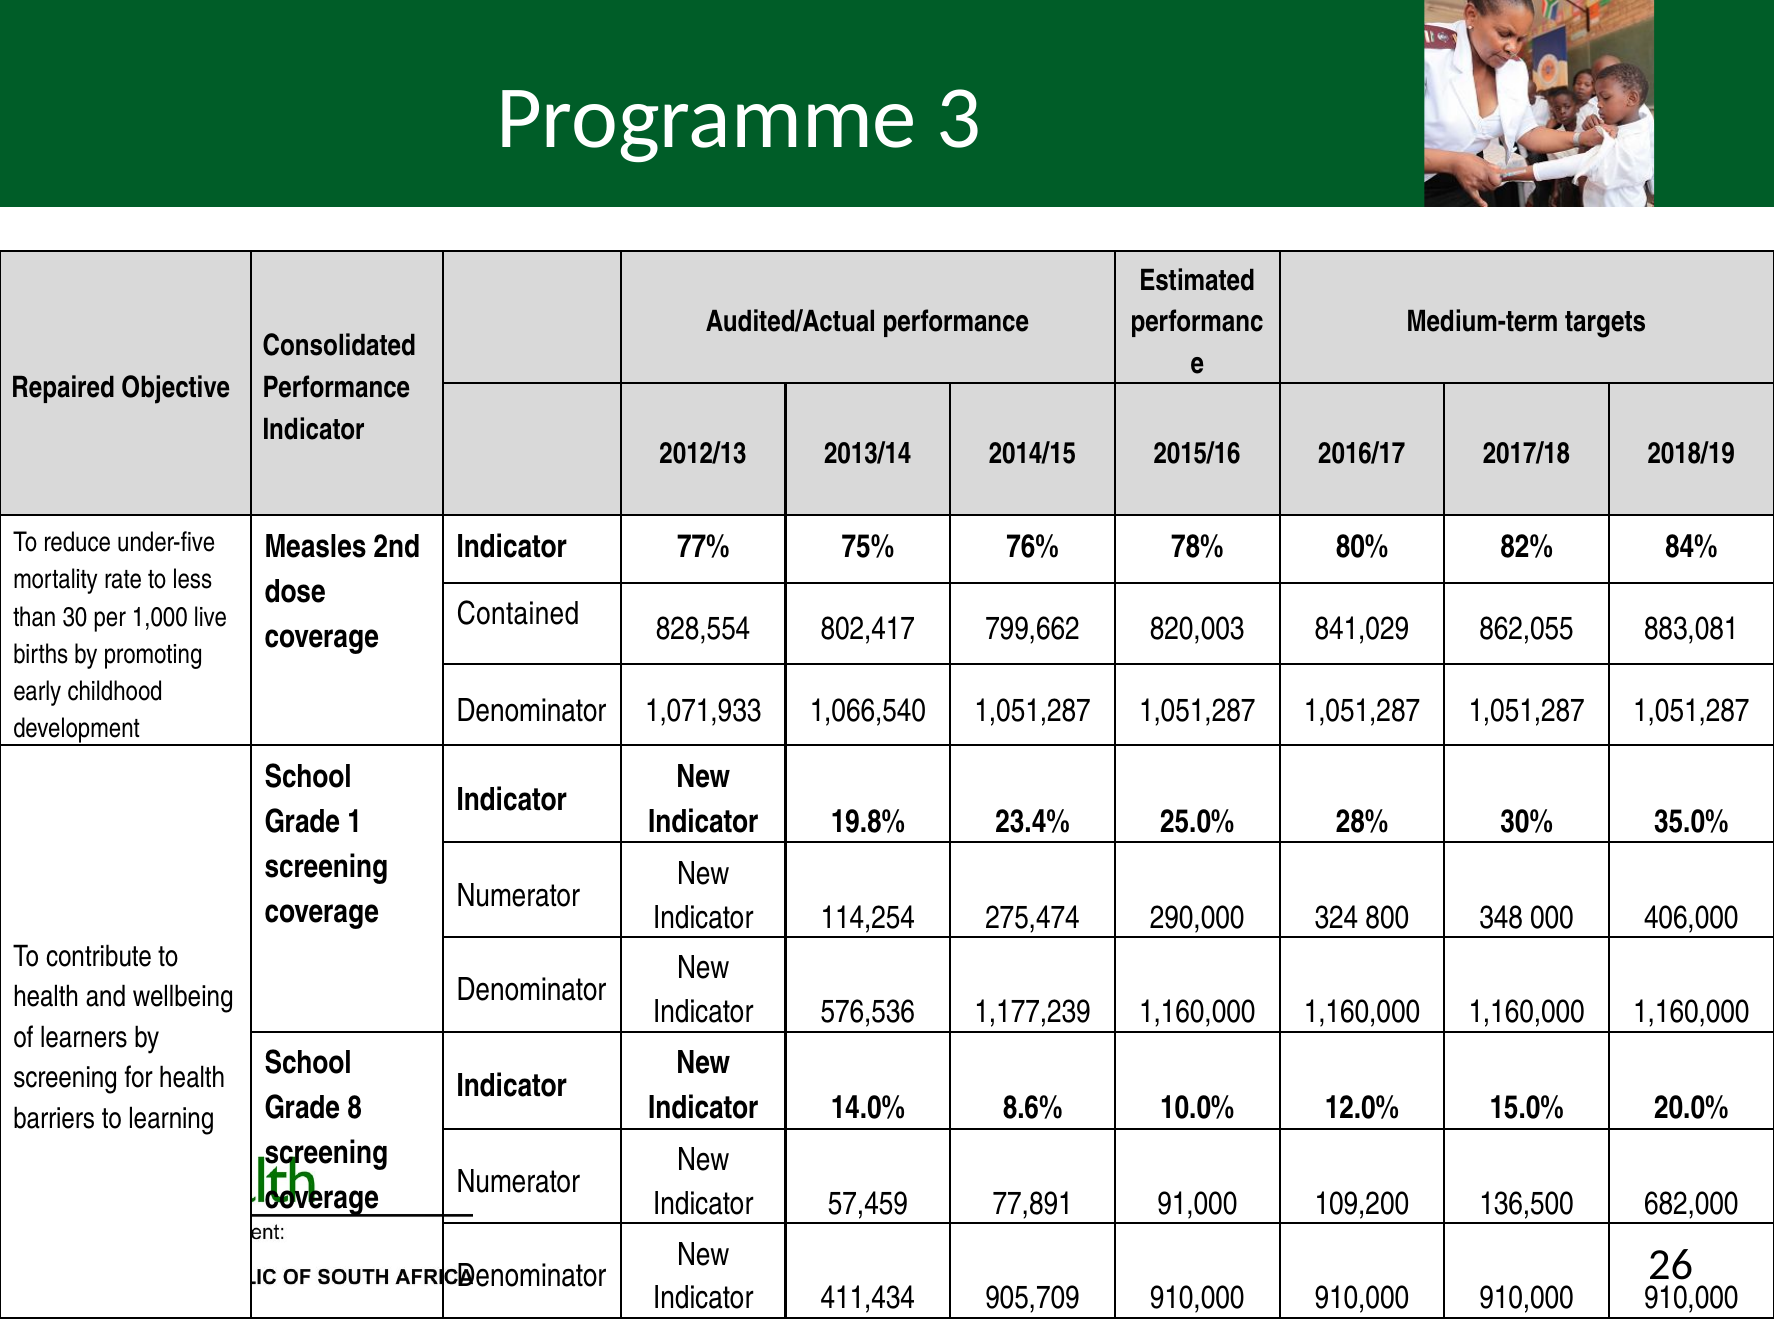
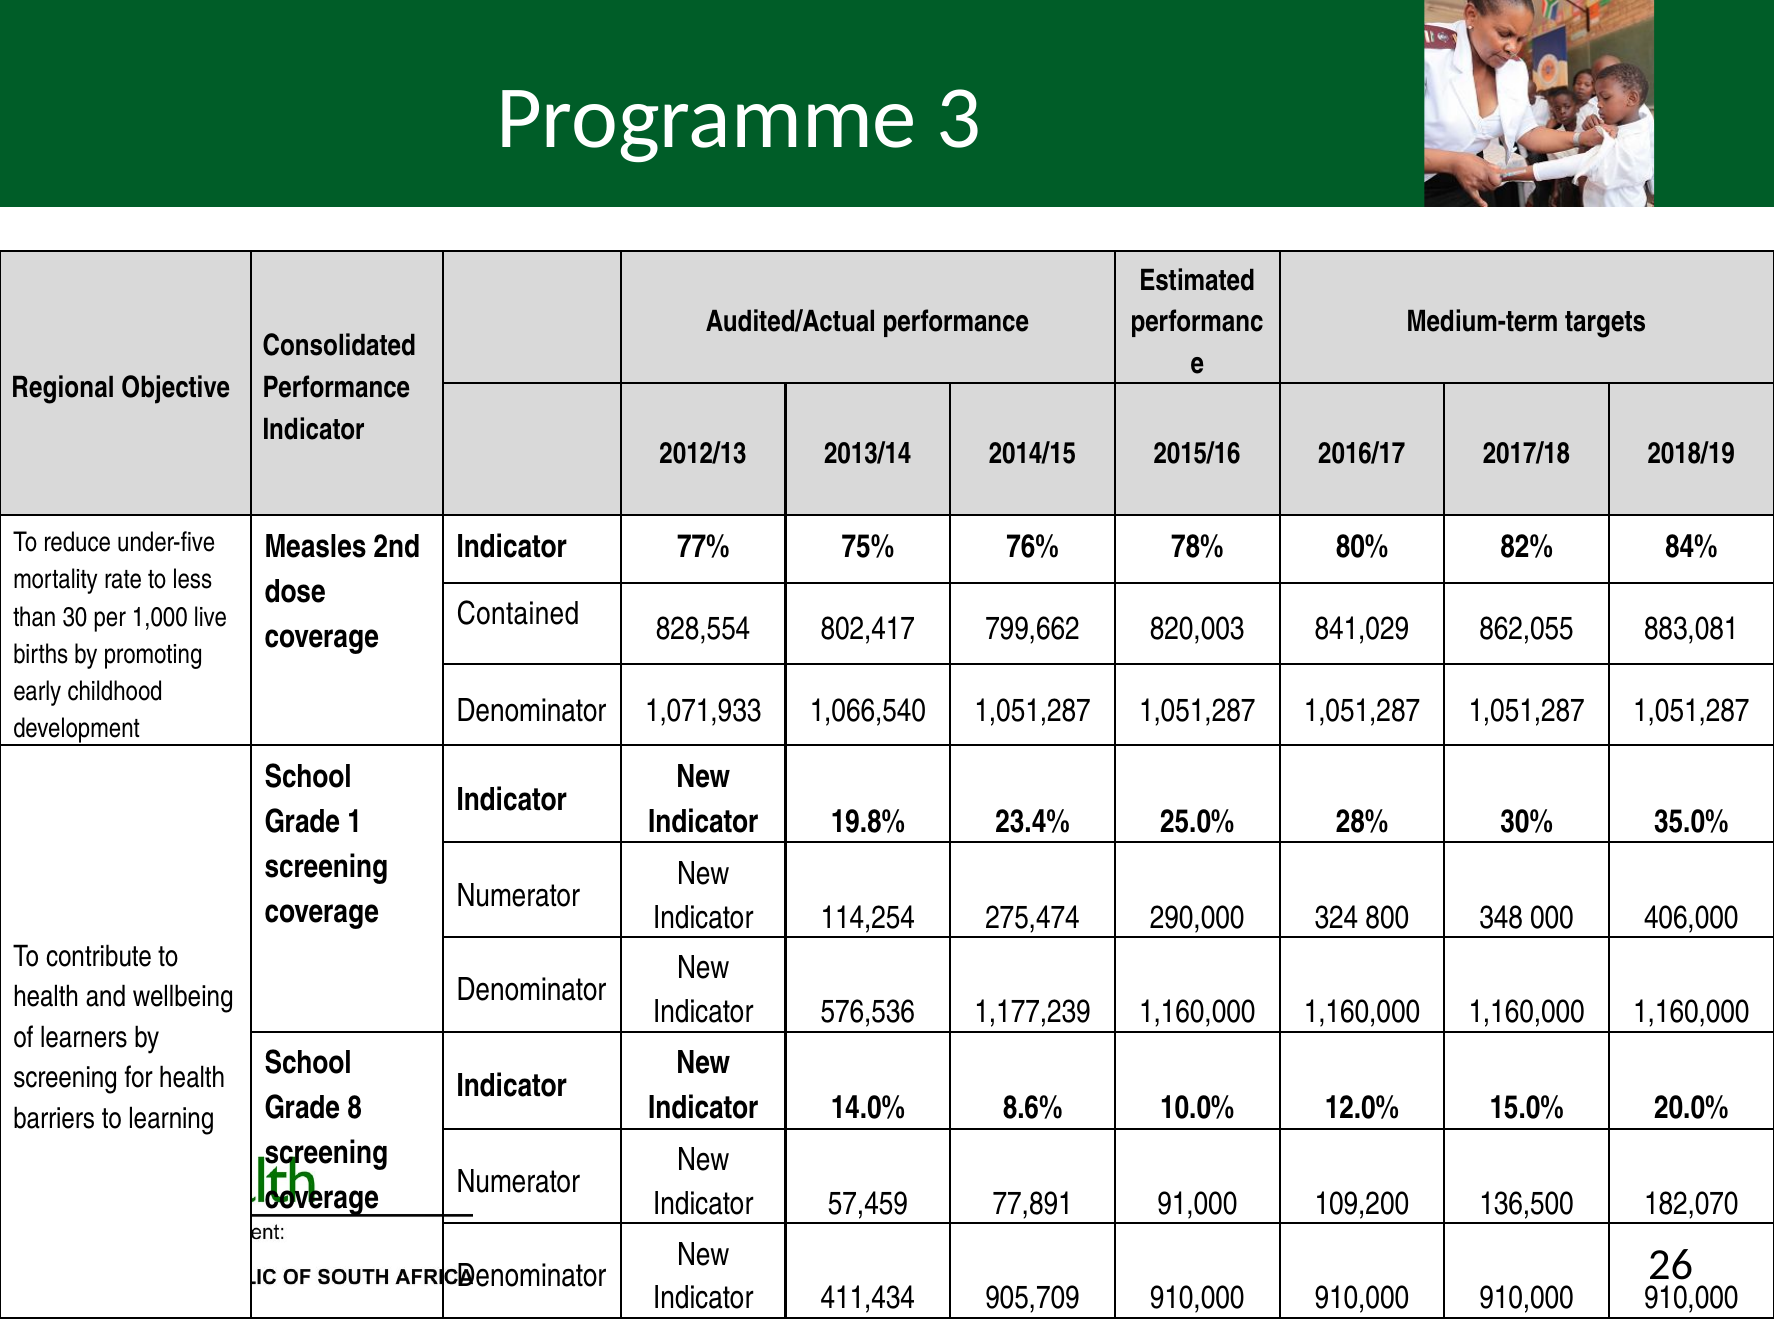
Repaired: Repaired -> Regional (63, 388)
682,000: 682,000 -> 182,070 (1691, 1204)
